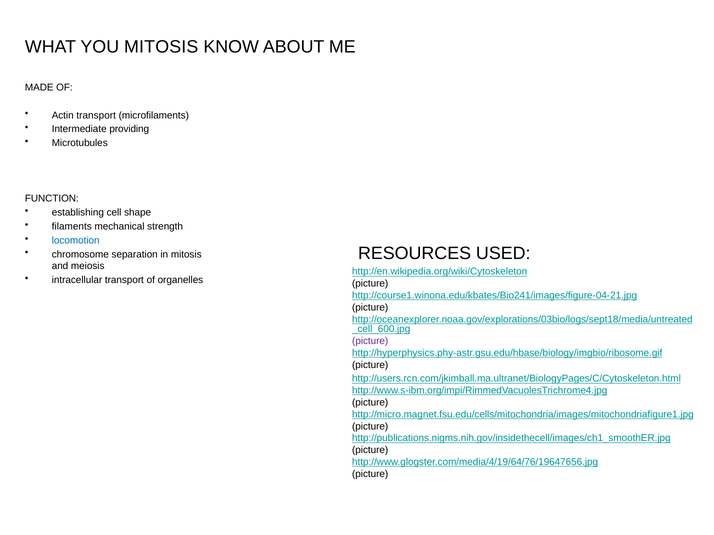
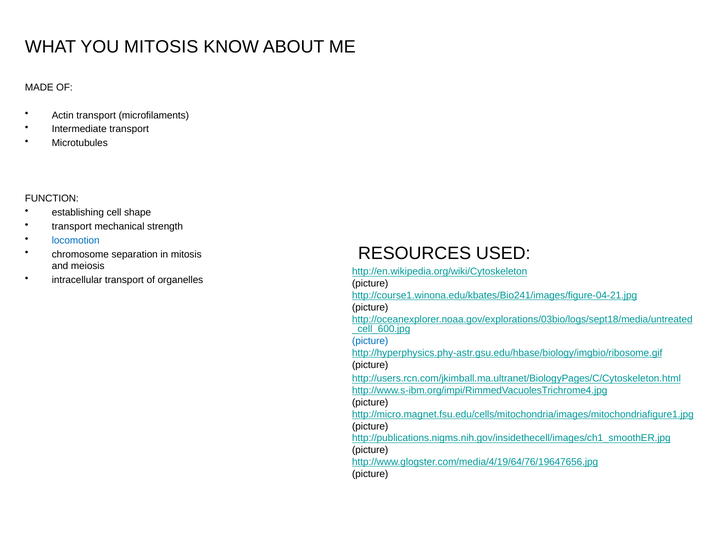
Intermediate providing: providing -> transport (129, 129)
filaments: filaments -> transport (72, 227)
picture colour: purple -> blue (370, 341)
